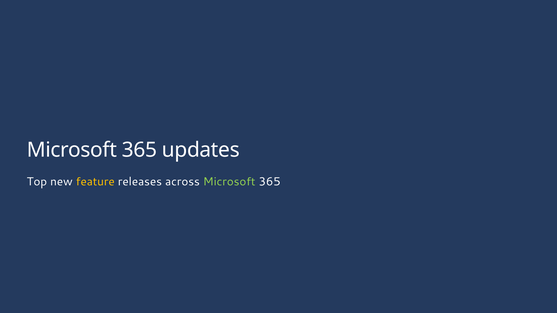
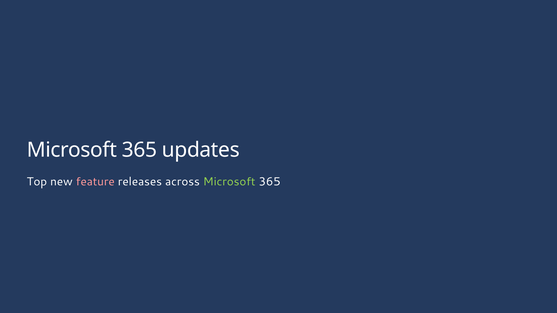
feature colour: yellow -> pink (95, 182)
